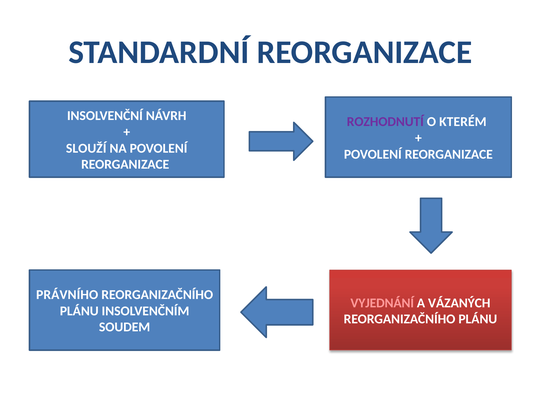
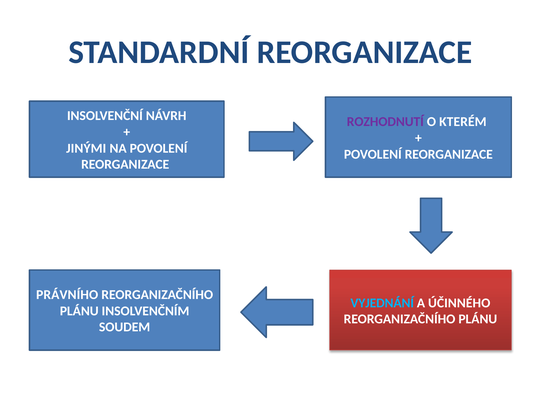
SLOUŽÍ: SLOUŽÍ -> JINÝMI (86, 149)
VYJEDNÁNÍ colour: pink -> light blue (382, 303)
VÁZANÝCH: VÁZANÝCH -> ÚČINNÉHO (459, 303)
